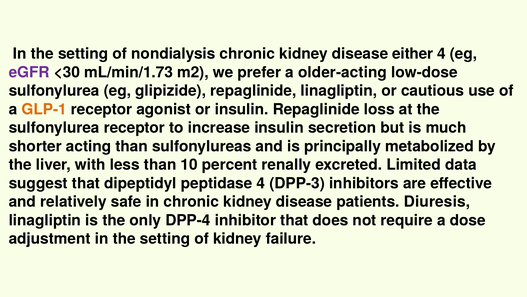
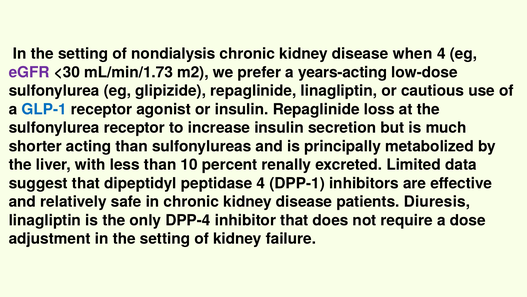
either: either -> when (413, 54)
older-acting: older-acting -> years-acting (343, 72)
GLP-1 colour: orange -> blue (44, 109)
DPP-3: DPP-3 -> DPP-1 (297, 183)
